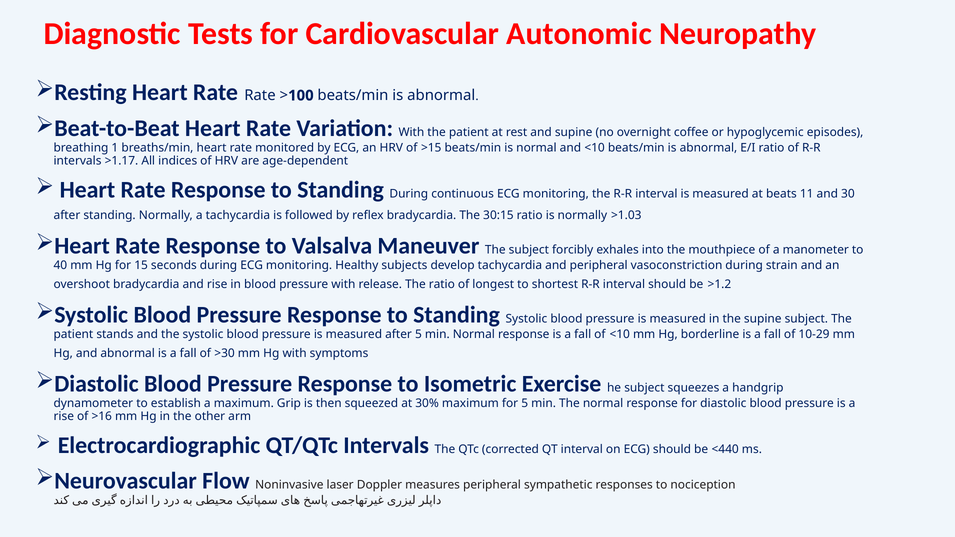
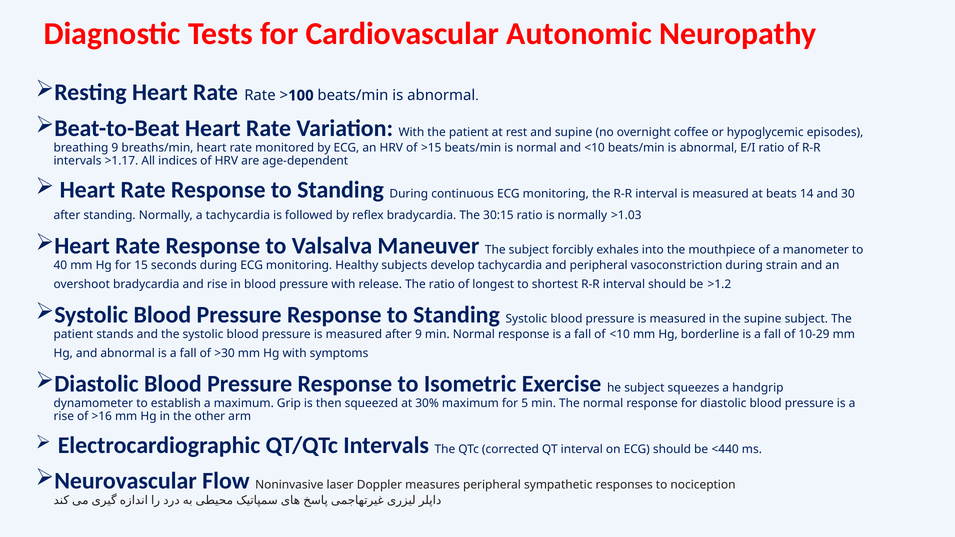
breathing 1: 1 -> 9 (115, 148)
11: 11 -> 14 (807, 194)
after 5: 5 -> 9 (418, 334)
